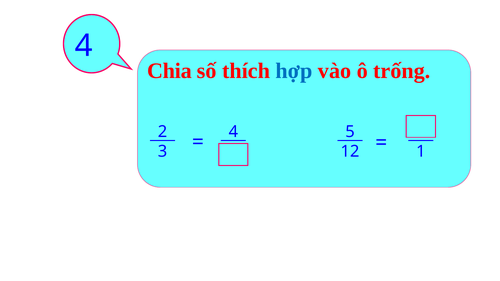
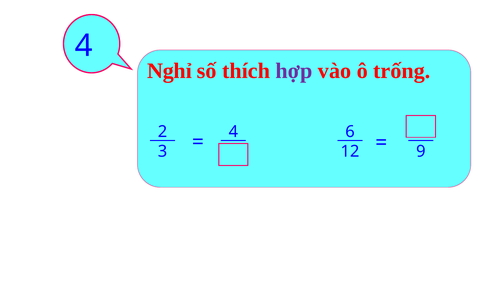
Chia: Chia -> Nghỉ (169, 71)
hợp colour: blue -> purple (294, 71)
5: 5 -> 6 (350, 132)
1: 1 -> 9 (421, 152)
